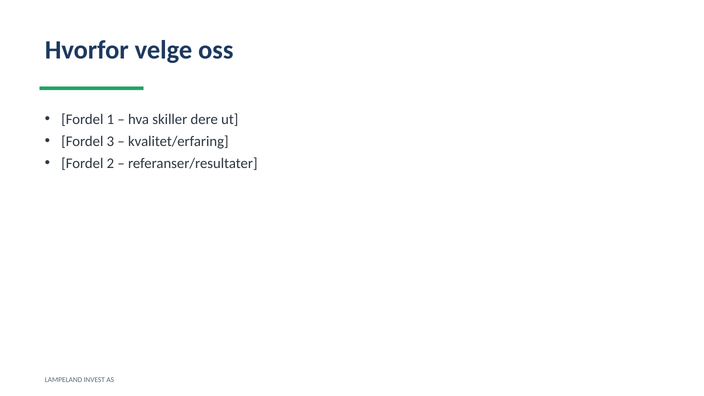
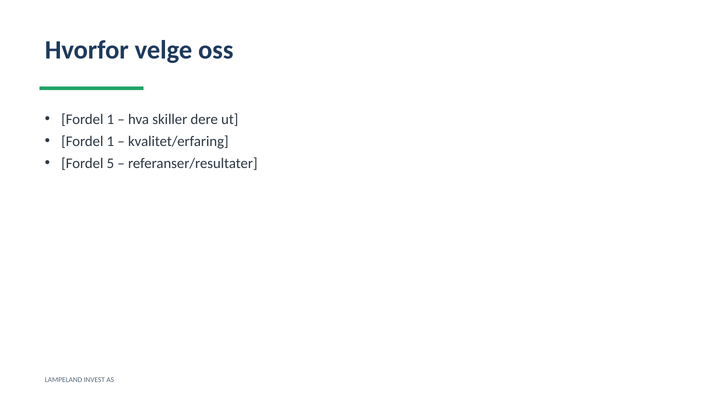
3: 3 -> 1 (110, 141)
2: 2 -> 5 (110, 163)
